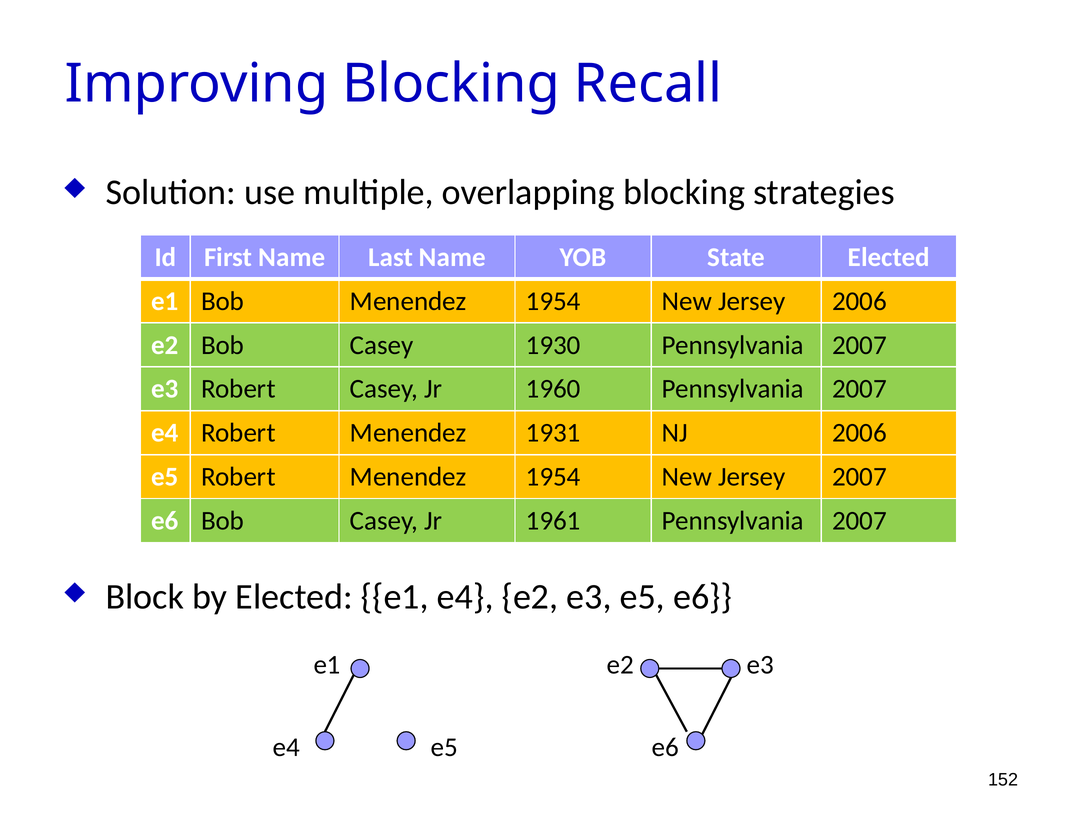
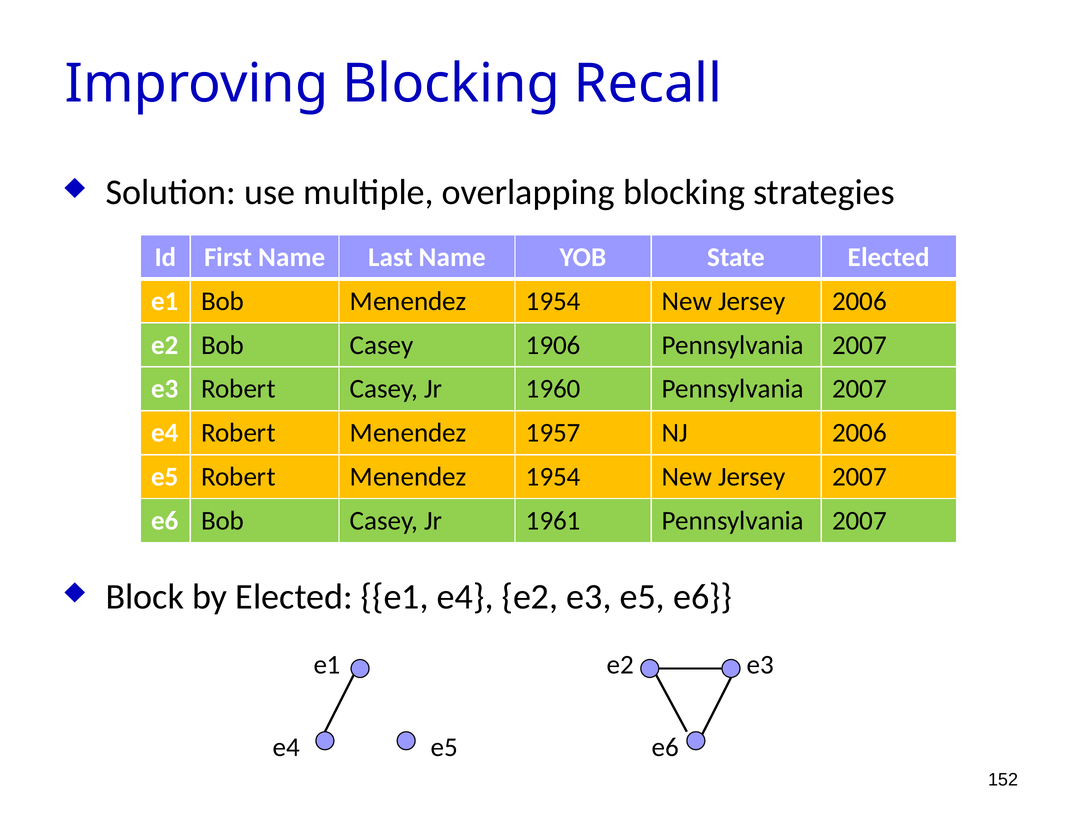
1930: 1930 -> 1906 (553, 345)
1931: 1931 -> 1957 (553, 433)
